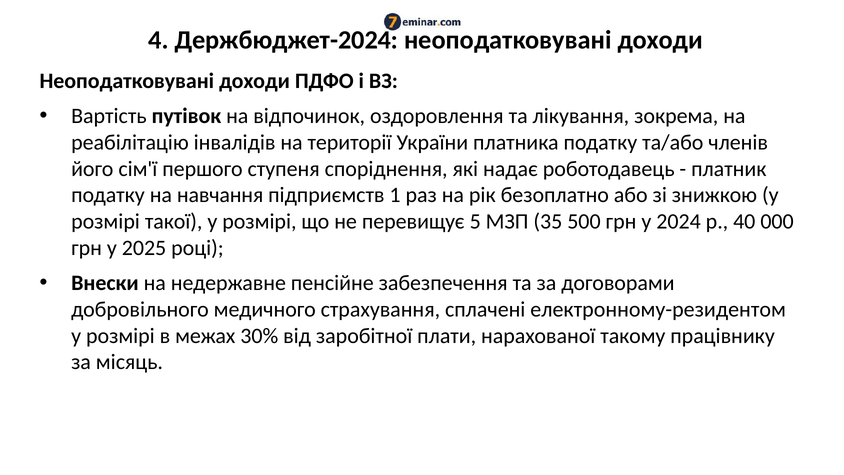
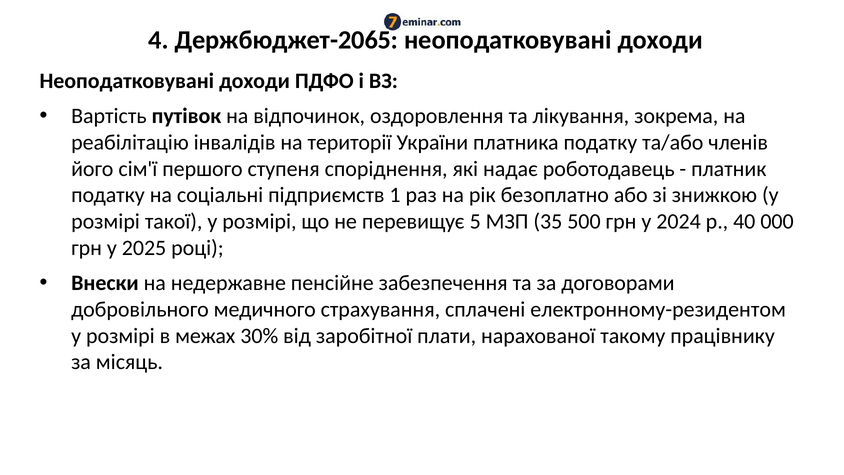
Держбюджет-2024: Держбюджет-2024 -> Держбюджет-2065 (286, 40)
навчання: навчання -> соціальні (220, 195)
